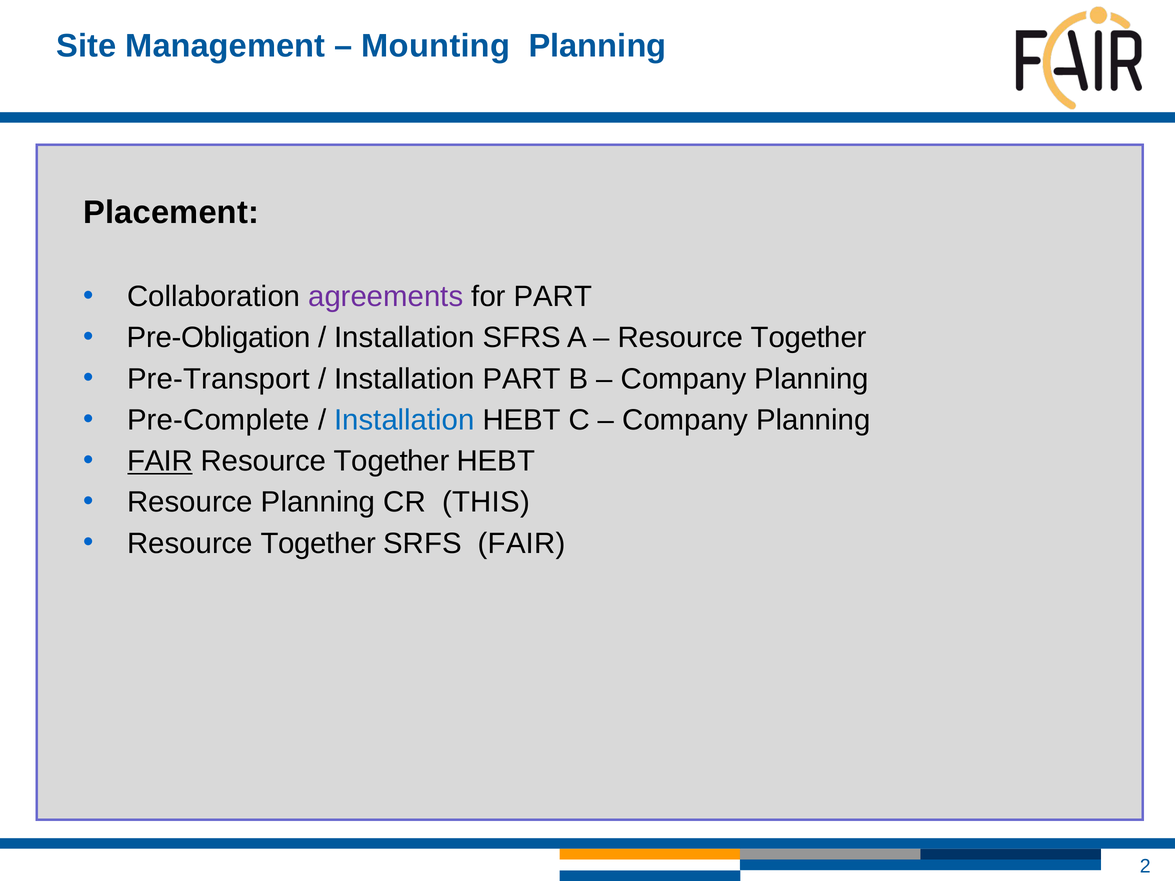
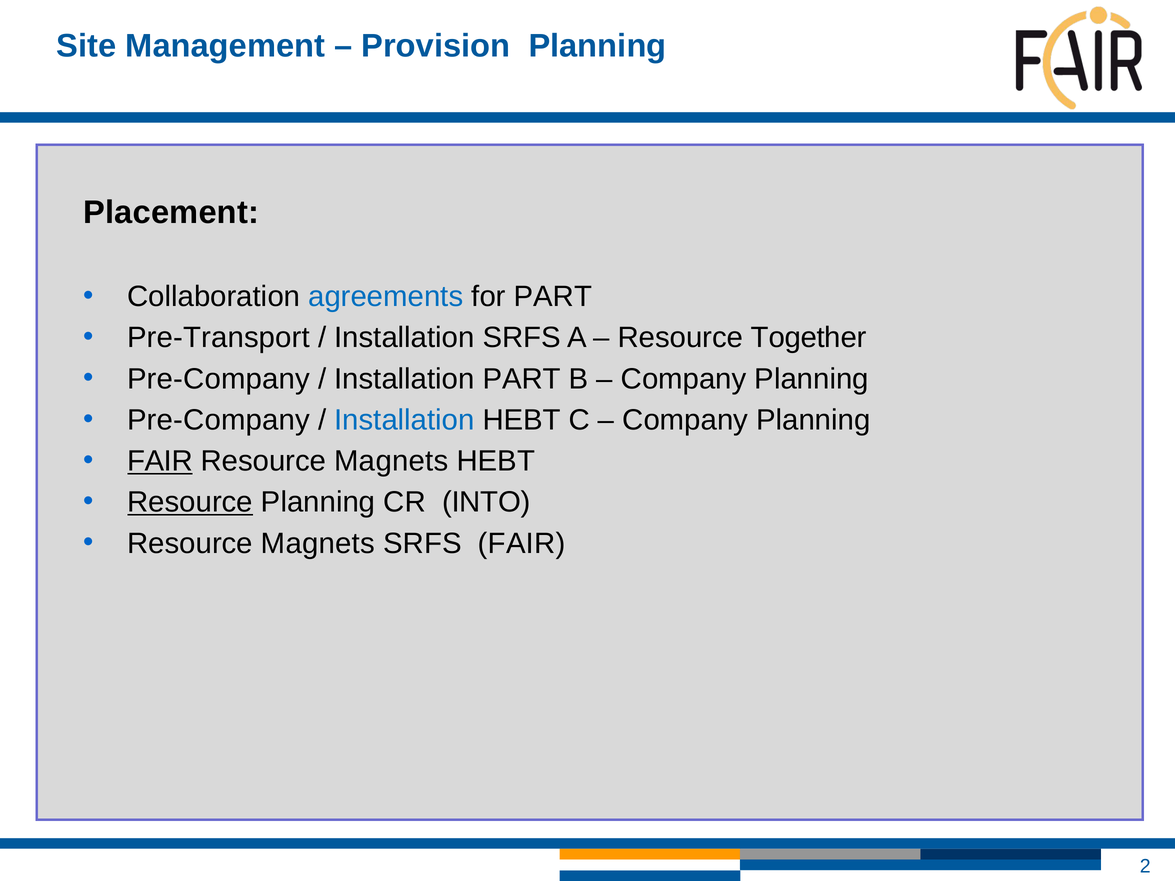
Mounting: Mounting -> Provision (436, 46)
agreements colour: purple -> blue (386, 297)
Pre-Obligation: Pre-Obligation -> Pre-Transport (219, 338)
Installation SFRS: SFRS -> SRFS (522, 338)
Pre-Transport: Pre-Transport -> Pre-Company (218, 379)
Pre-Complete: Pre-Complete -> Pre-Company (218, 420)
Together: Together -> Magnets (391, 461)
Resource underline: none -> present (190, 502)
THIS: THIS -> INTO (486, 502)
Together: Together -> Magnets (318, 543)
